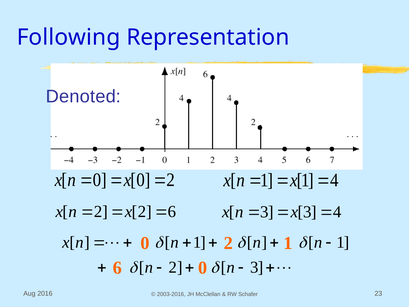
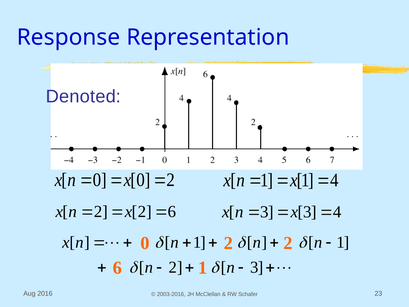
Following: Following -> Response (69, 37)
2 1: 1 -> 2 (288, 243)
6 0: 0 -> 1 (203, 268)
